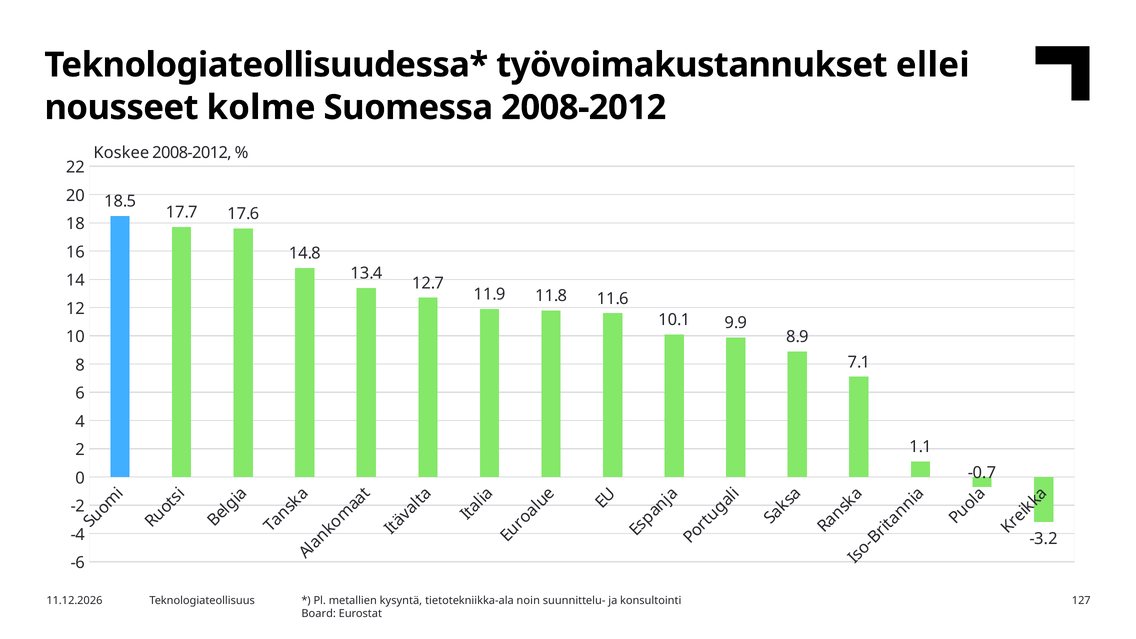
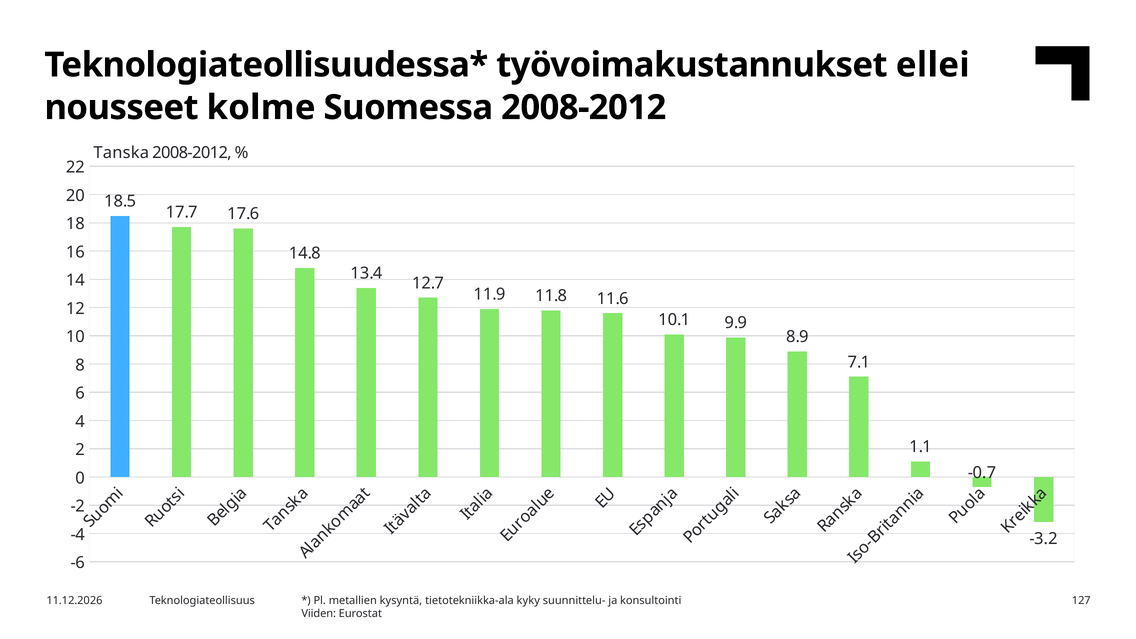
Koskee: Koskee -> Tanska (121, 153)
noin: noin -> kyky (528, 600)
Board: Board -> Viiden (319, 614)
